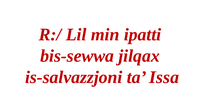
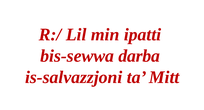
jilqax: jilqax -> darba (139, 56)
Issa: Issa -> Mitt (164, 77)
